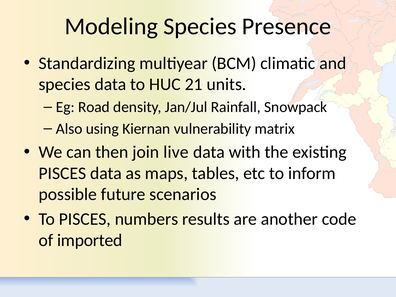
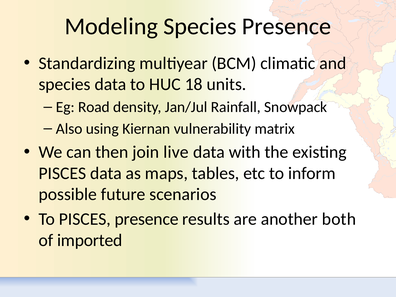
21: 21 -> 18 (194, 84)
PISCES numbers: numbers -> presence (147, 219)
code: code -> both (339, 219)
